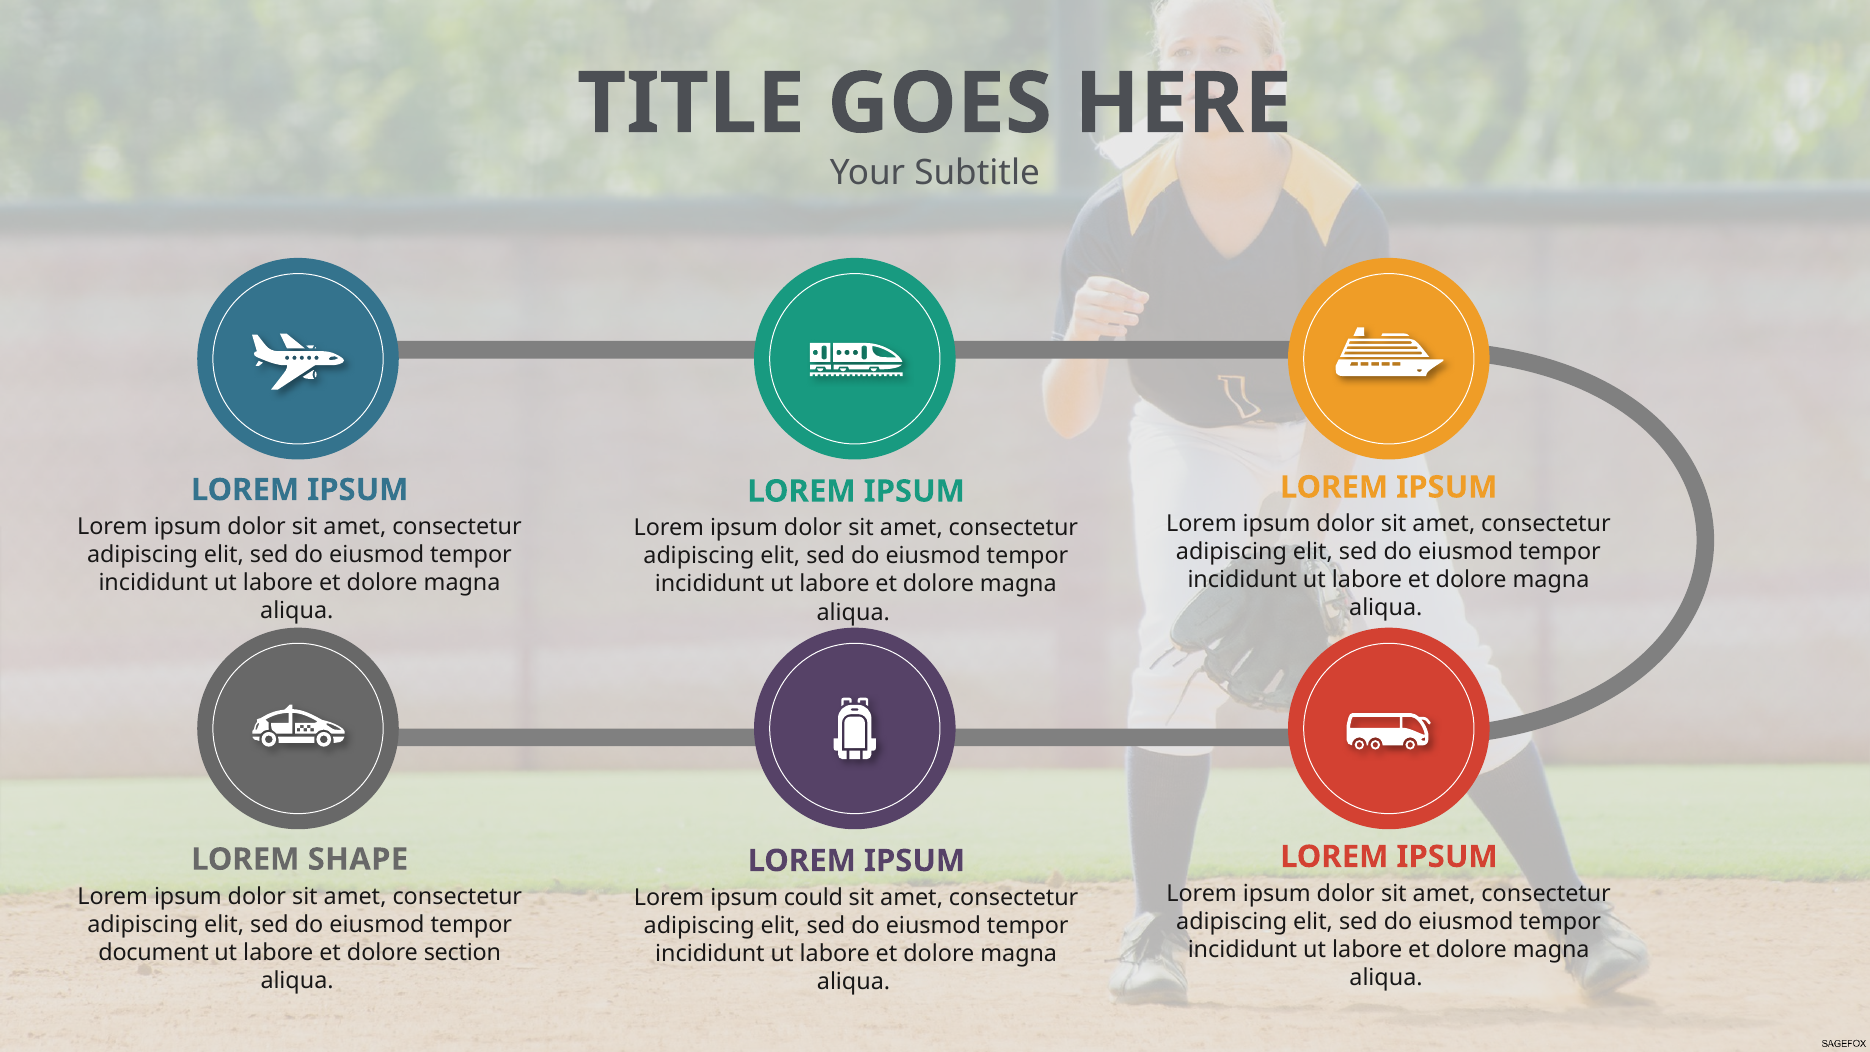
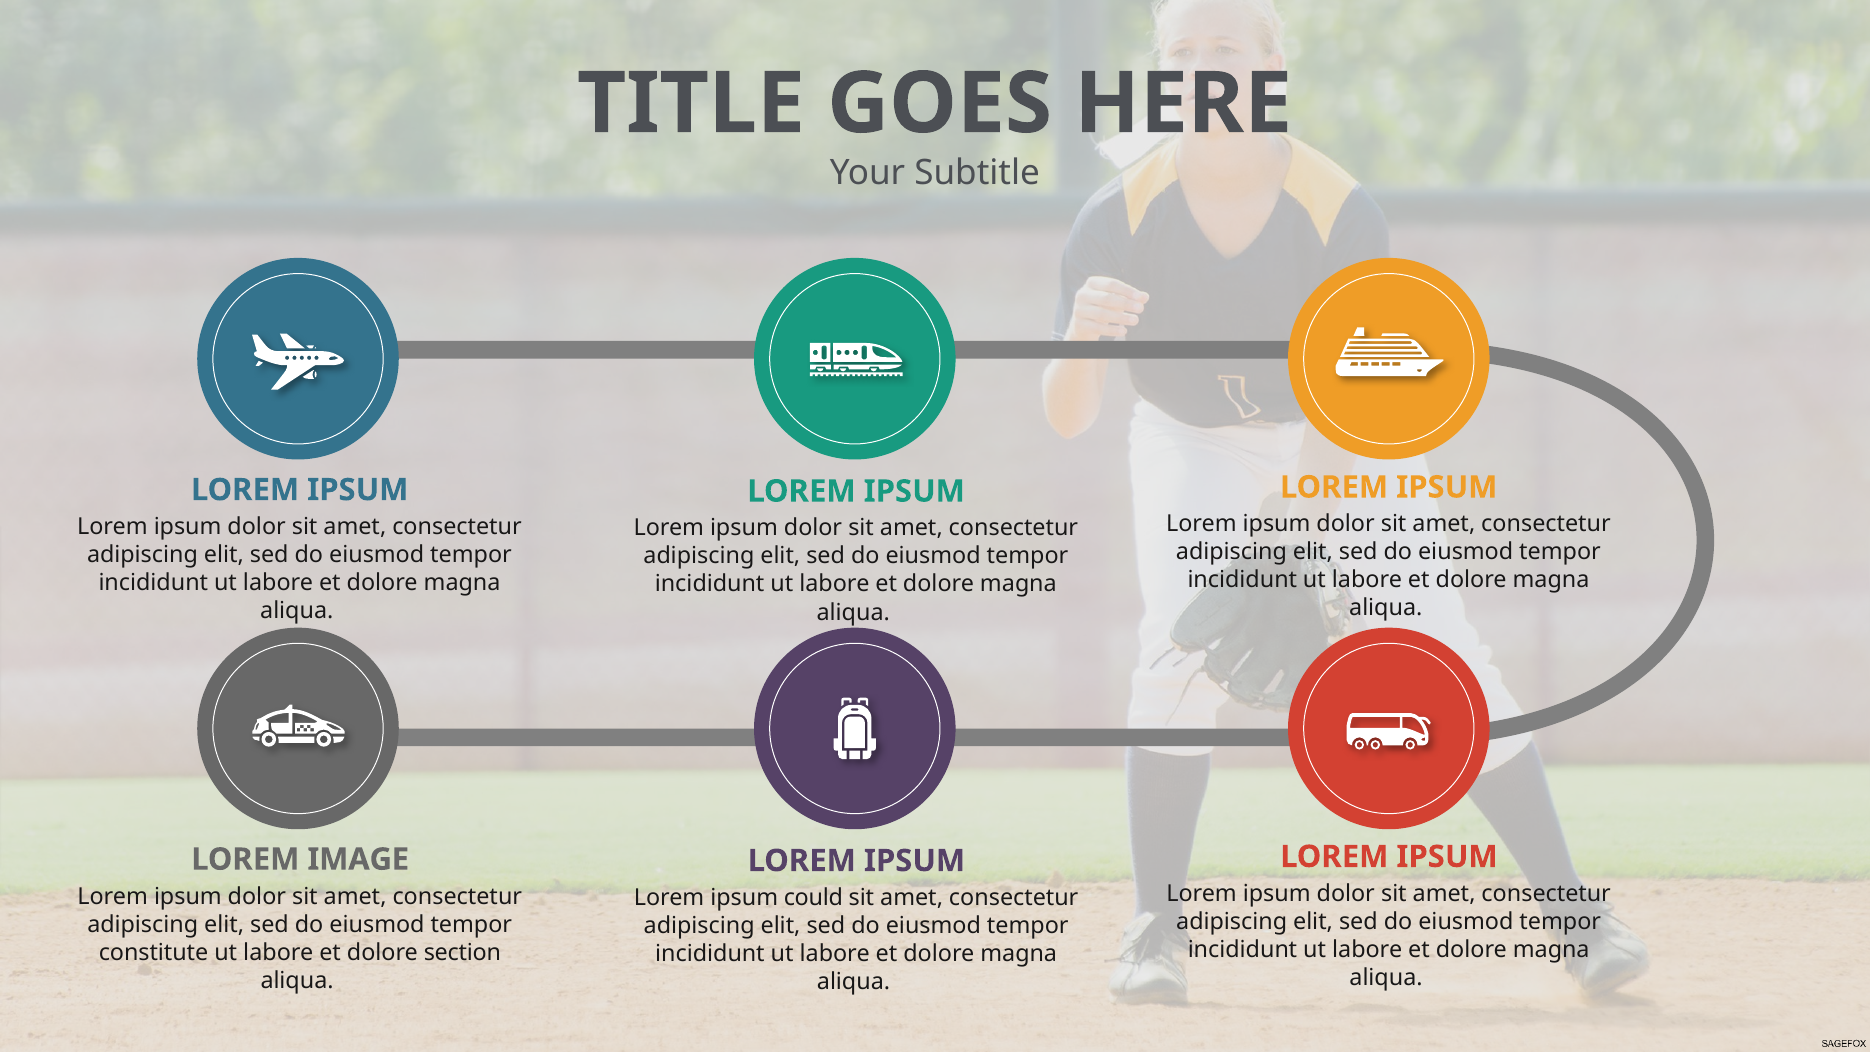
SHAPE: SHAPE -> IMAGE (358, 859)
document: document -> constitute (154, 952)
